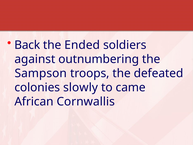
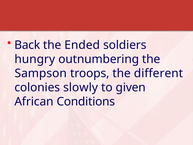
against: against -> hungry (35, 59)
defeated: defeated -> different (158, 73)
came: came -> given (131, 87)
Cornwallis: Cornwallis -> Conditions (86, 101)
